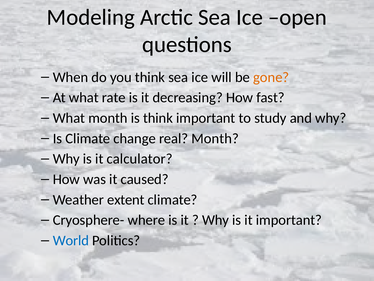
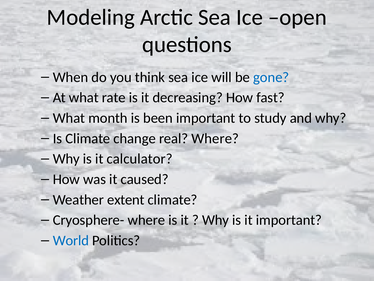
gone colour: orange -> blue (271, 77)
is think: think -> been (158, 118)
real Month: Month -> Where (215, 138)
